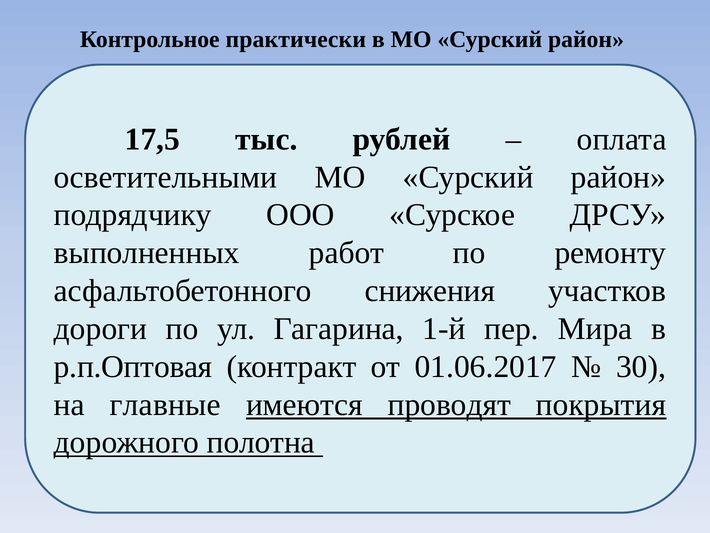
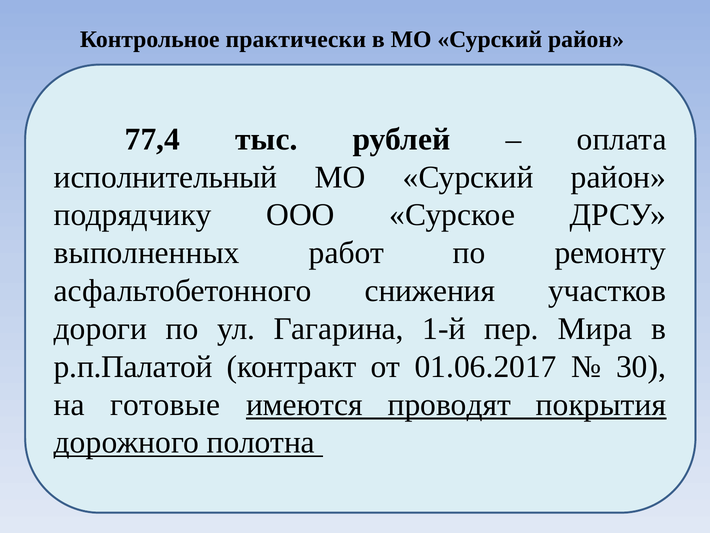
17,5: 17,5 -> 77,4 (153, 139)
осветительными: осветительными -> исполнительный (166, 177)
р.п.Оптовая: р.п.Оптовая -> р.п.Палатой (133, 366)
главные: главные -> готовые (165, 404)
